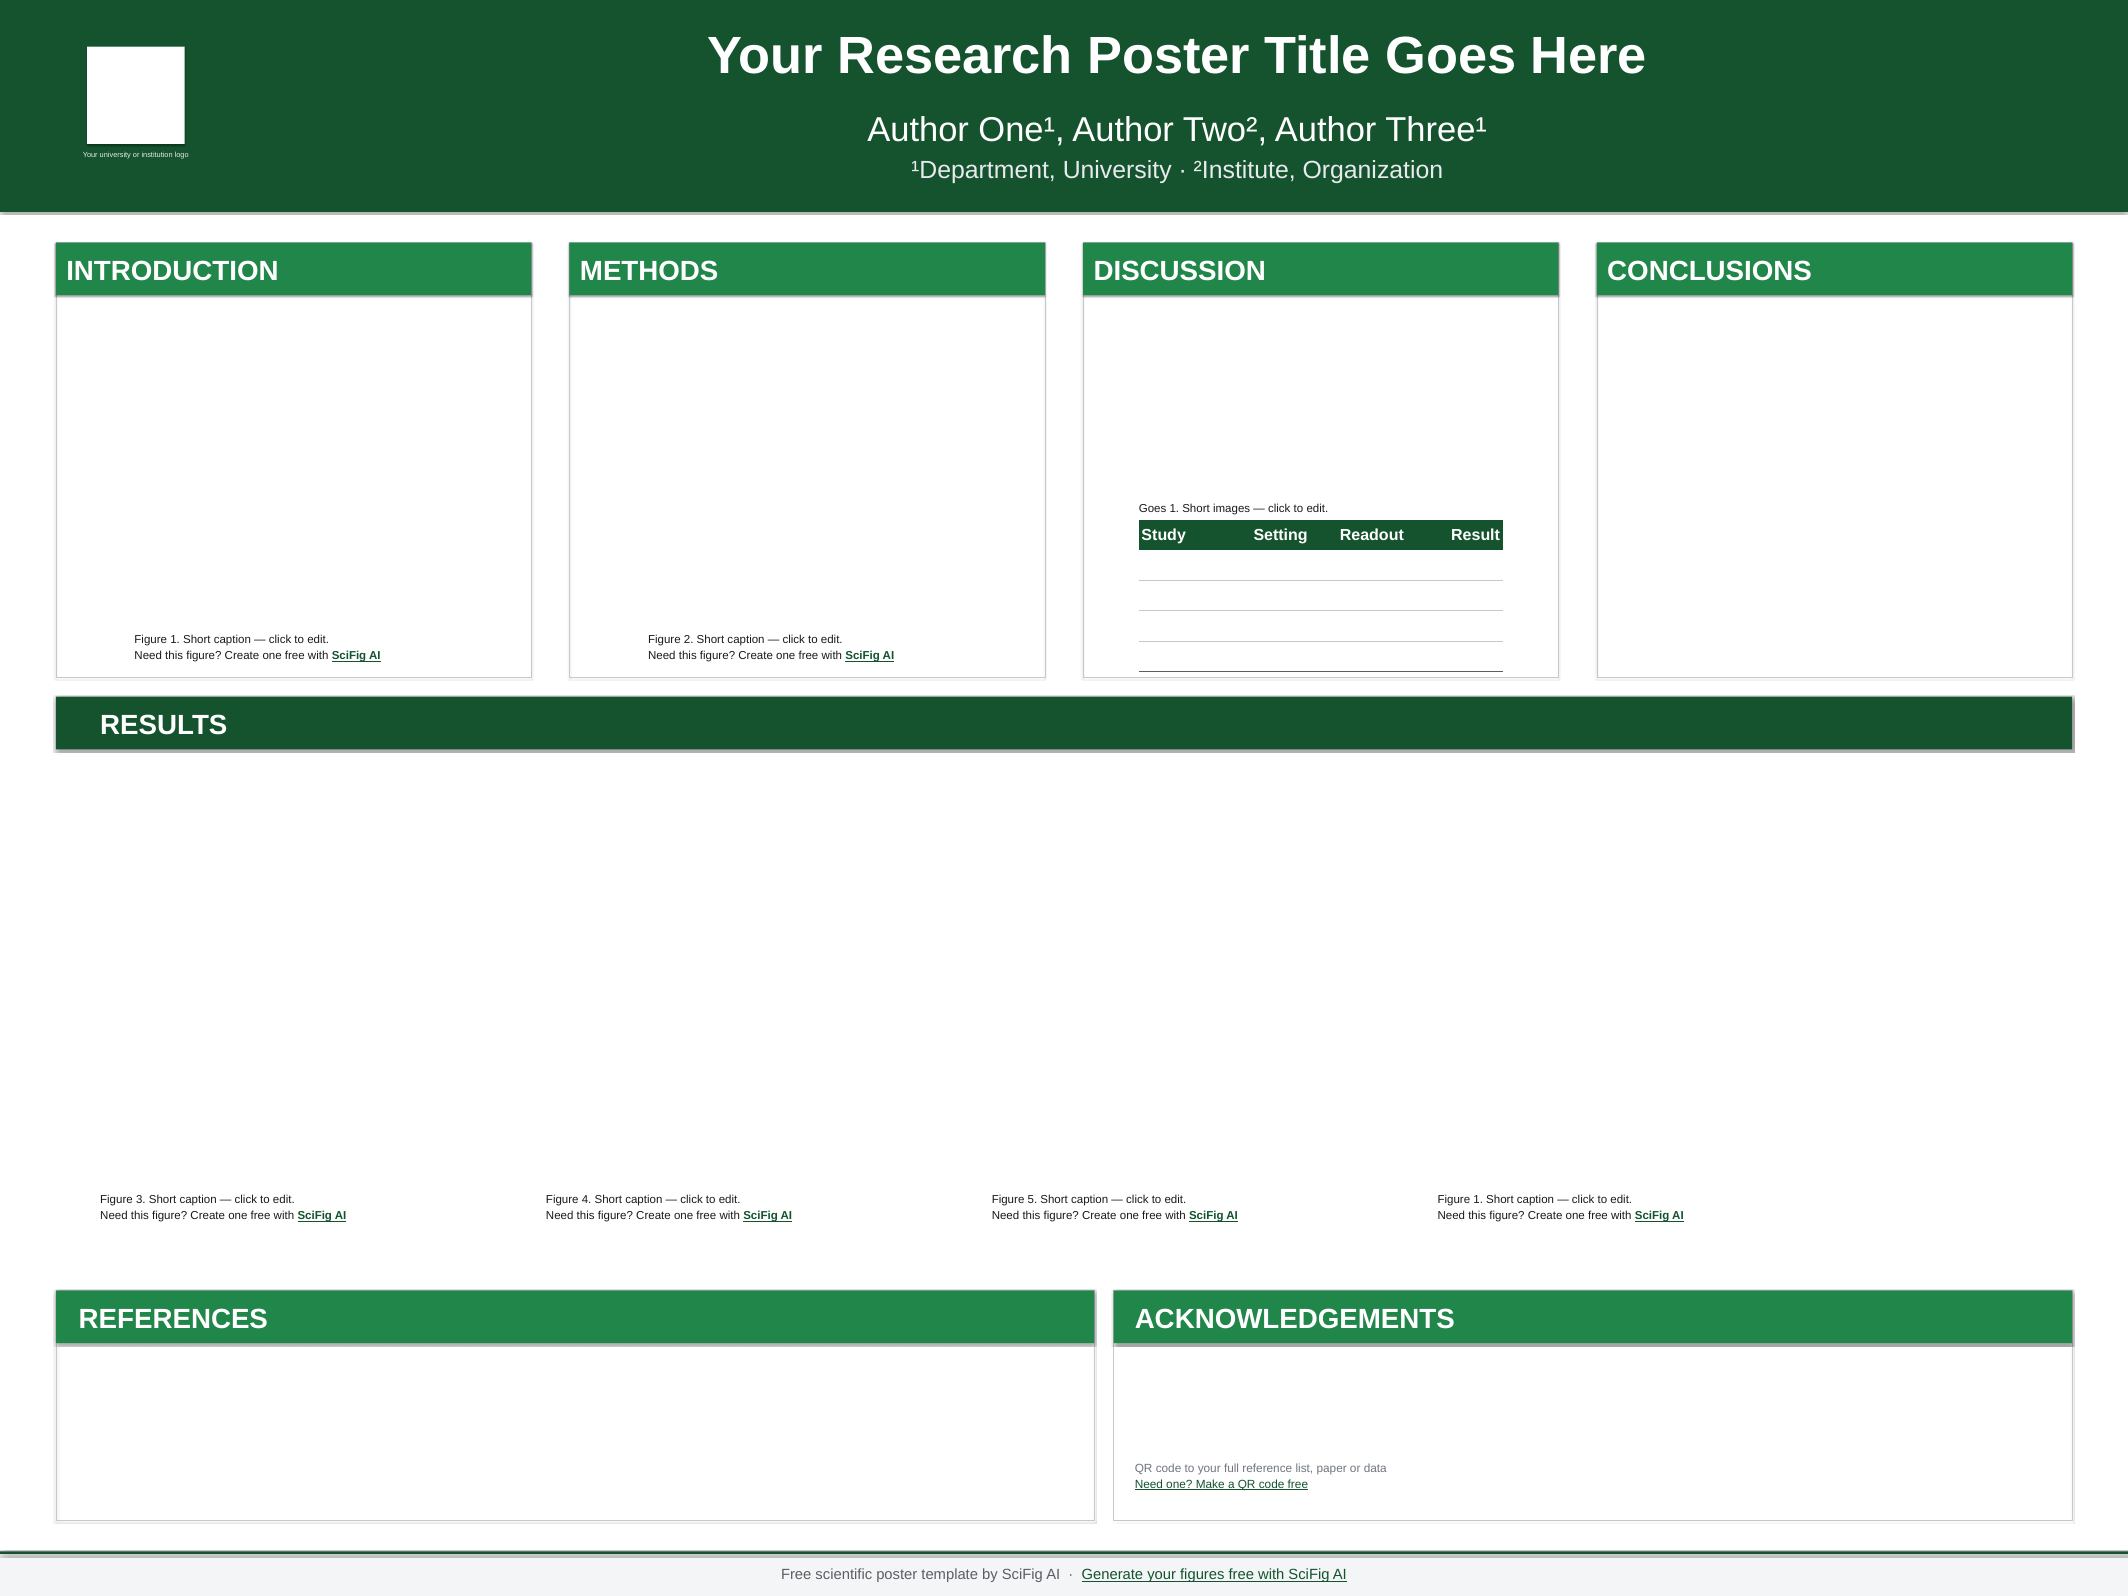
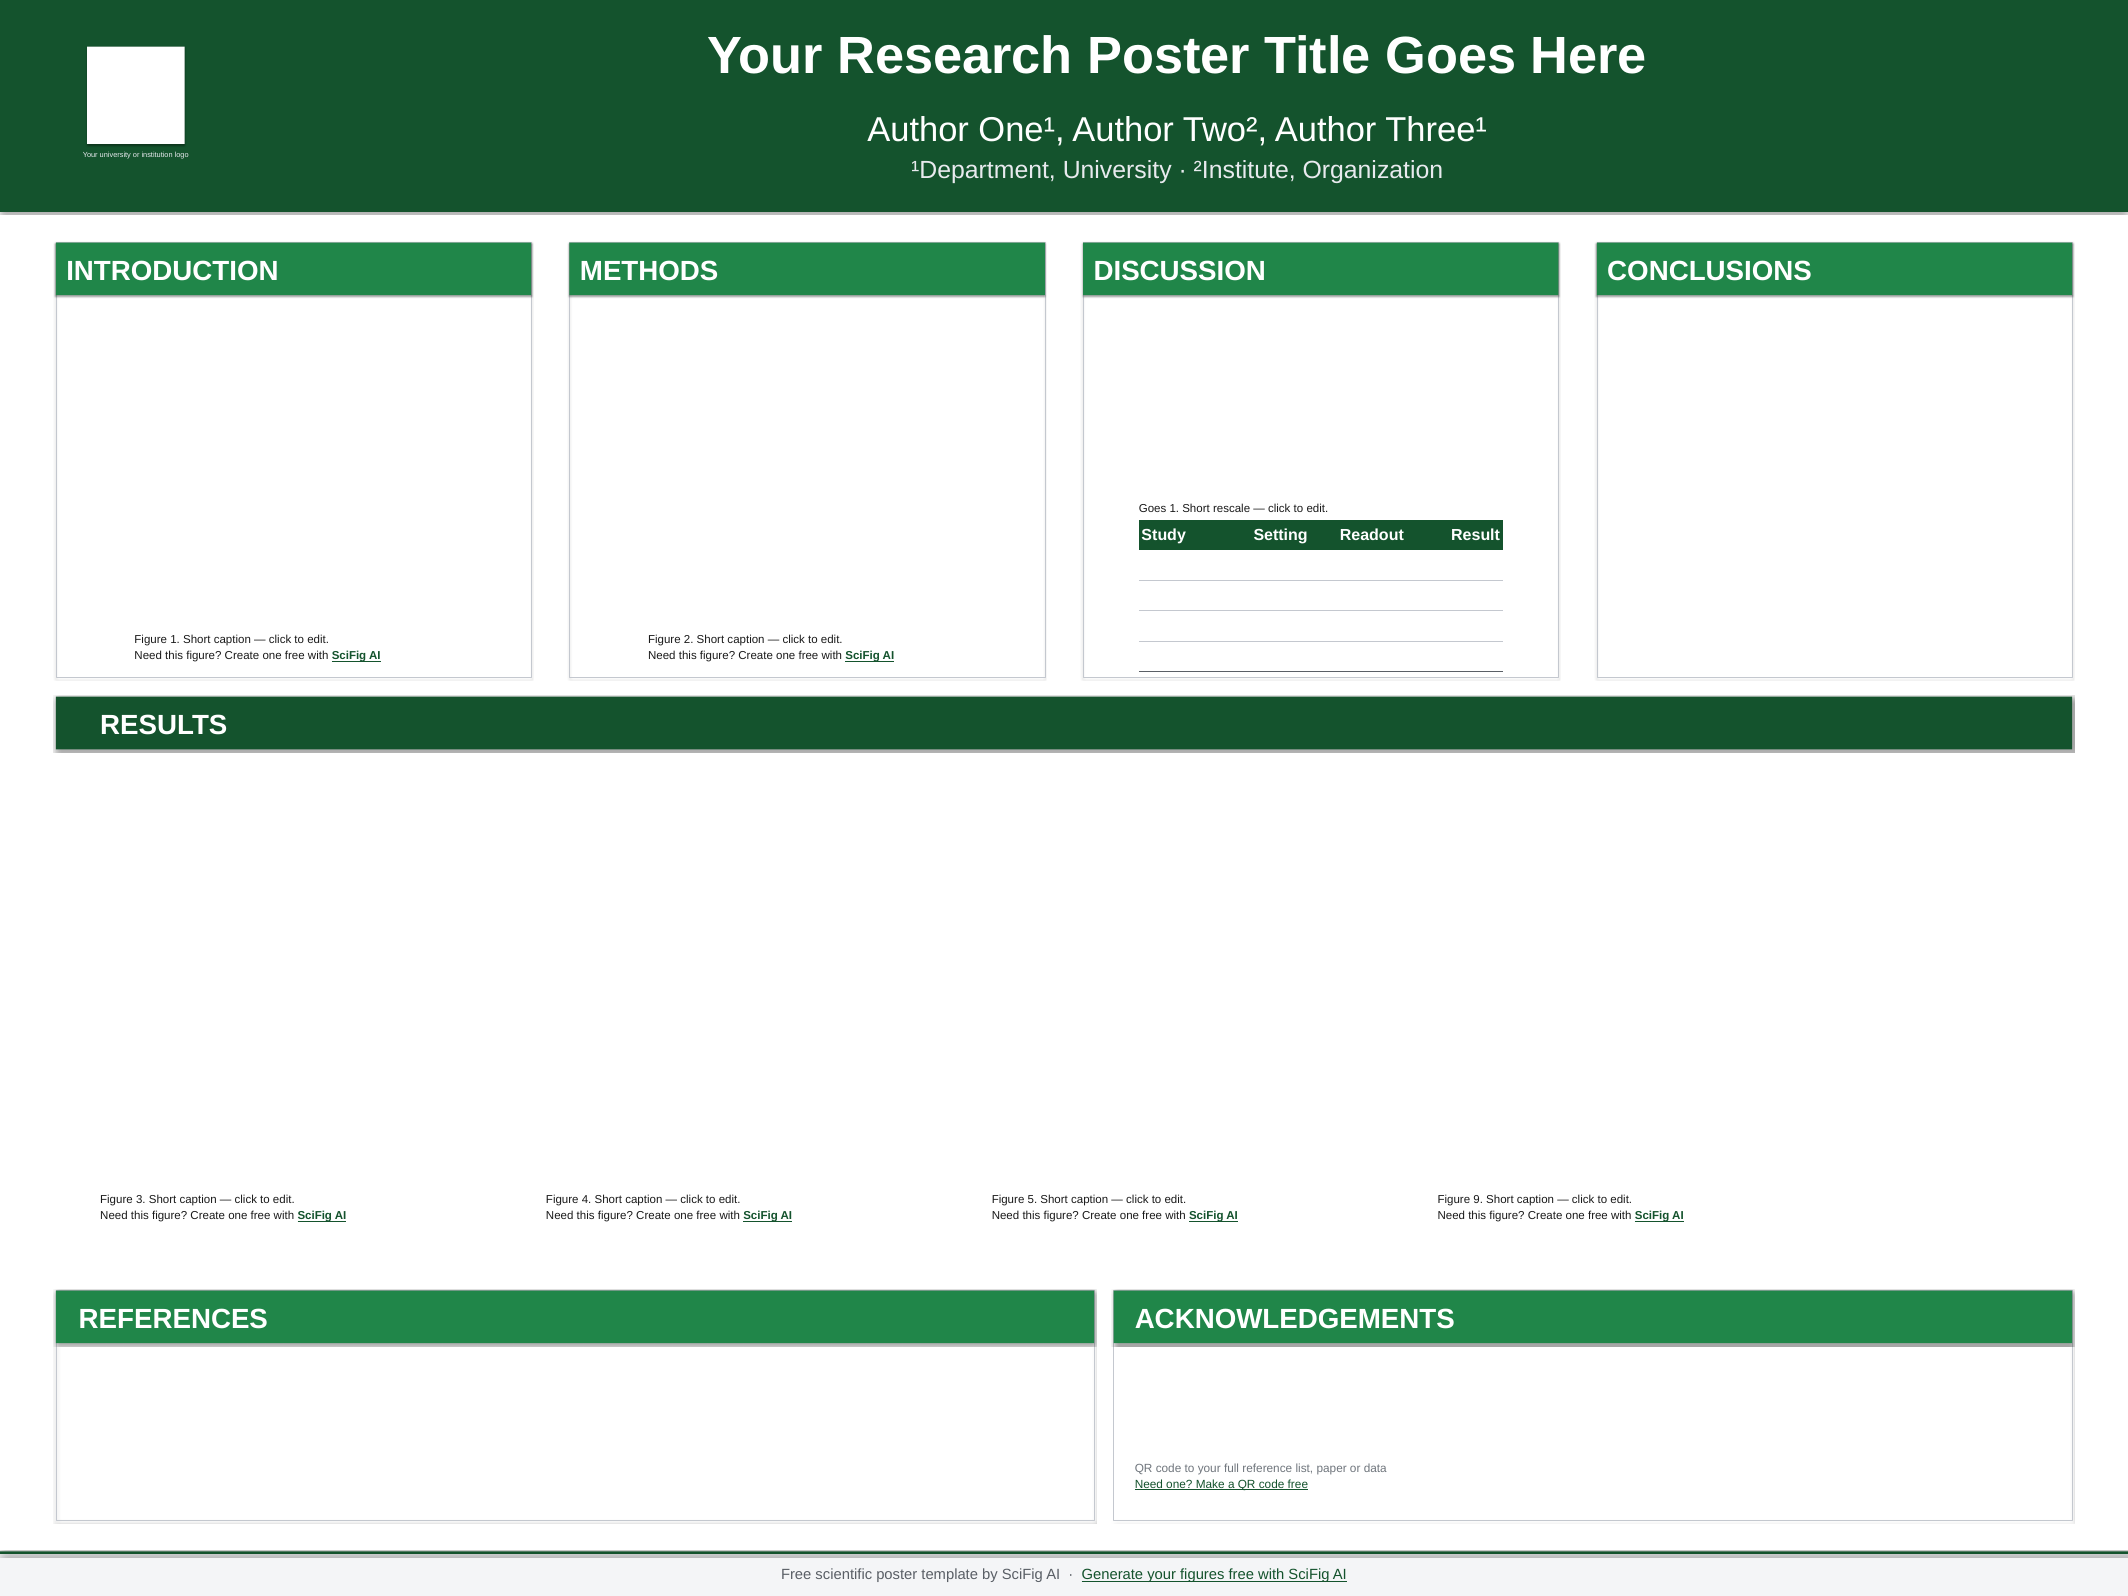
images: images -> rescale (1232, 509)
1: 1 -> 9 (1478, 1199)
